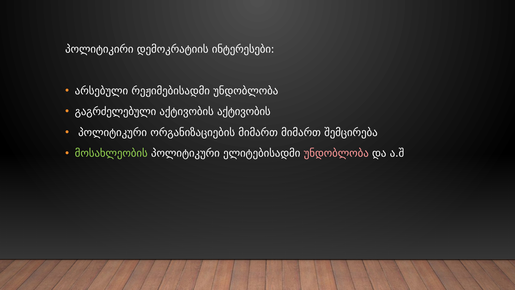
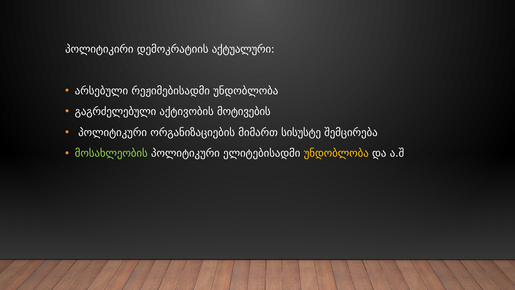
ინტერესები: ინტერესები -> აქტუალური (243, 49)
აქტივობის აქტივობის: აქტივობის -> მოტივების (244, 112)
მიმართ მიმართ: მიმართ -> სისუსტე (301, 132)
უნდობლობა colour: pink -> yellow (336, 153)
